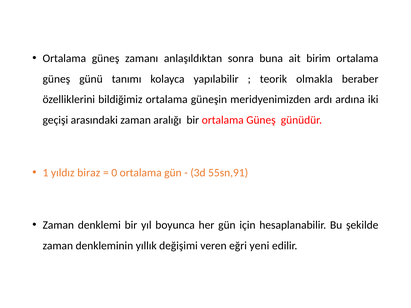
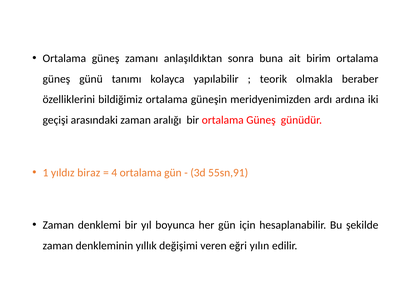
0: 0 -> 4 (114, 173)
yeni: yeni -> yılın (259, 246)
